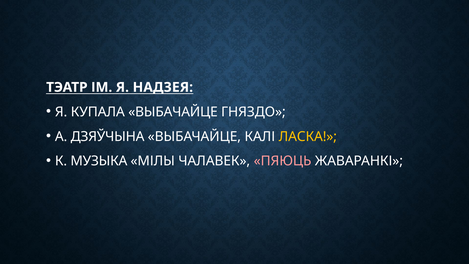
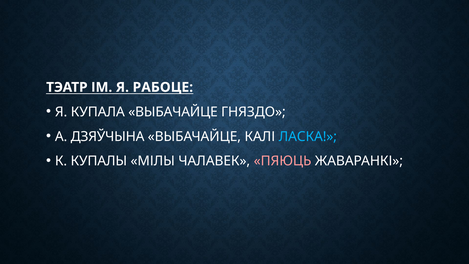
НАДЗЕЯ: НАДЗЕЯ -> РАБОЦЕ (163, 87)
ЛАСКА colour: yellow -> light blue (308, 136)
МУЗЫКА: МУЗЫКА -> КУПАЛЫ (99, 161)
